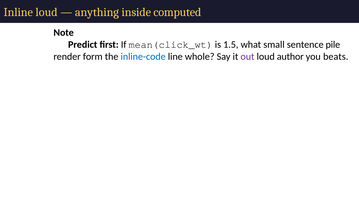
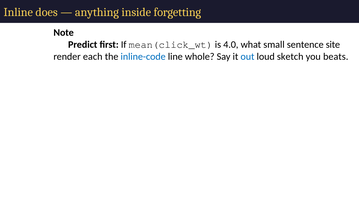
Inline loud: loud -> does (47, 12)
computed: computed -> forgetting (177, 12)
1.5: 1.5 -> 4.0 (231, 45)
pile: pile -> site (333, 45)
form: form -> each (93, 57)
out colour: purple -> blue (247, 57)
author: author -> sketch (290, 57)
